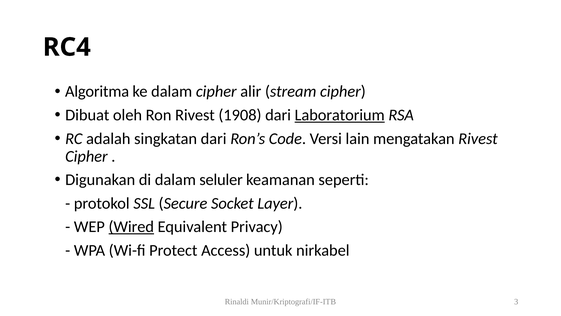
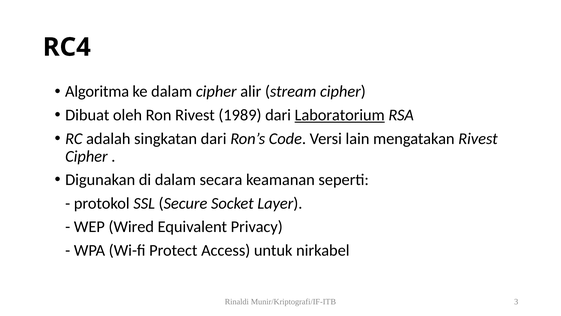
1908: 1908 -> 1989 (240, 115)
seluler: seluler -> secara (221, 180)
Wired underline: present -> none (131, 227)
